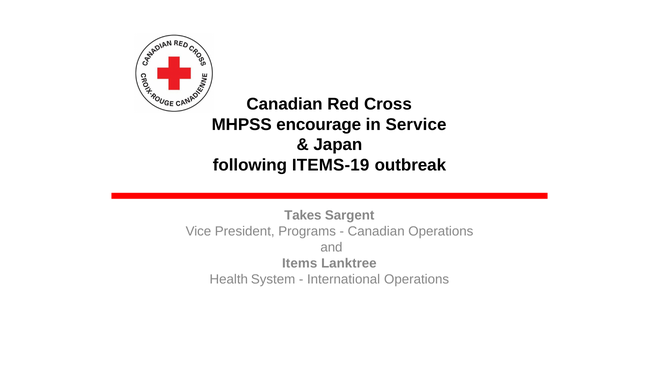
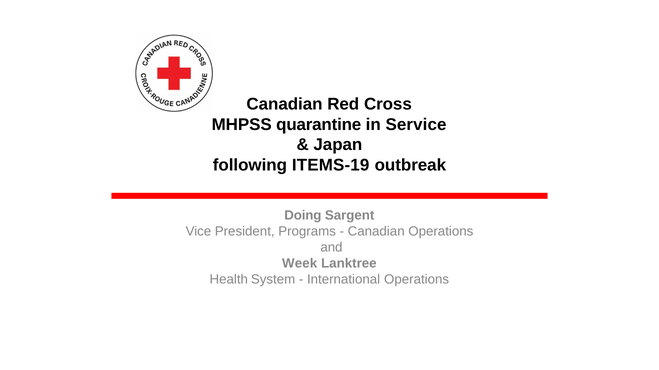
encourage: encourage -> quarantine (319, 125)
Takes: Takes -> Doing (303, 216)
Items: Items -> Week (300, 264)
